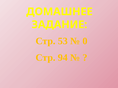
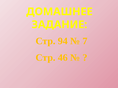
53: 53 -> 94 (63, 41)
0: 0 -> 7 (85, 41)
94: 94 -> 46 (63, 58)
